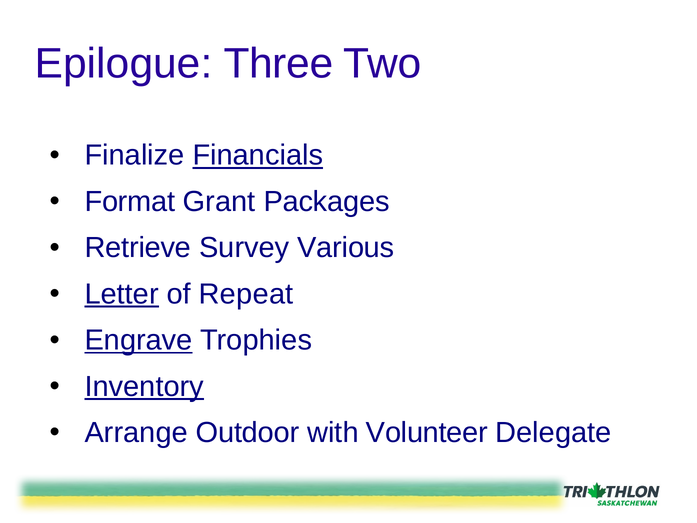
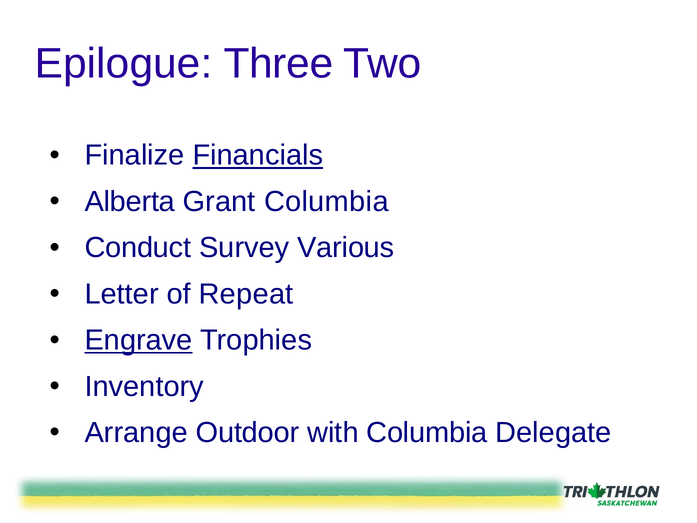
Format: Format -> Alberta (130, 202)
Grant Packages: Packages -> Columbia (326, 202)
Retrieve: Retrieve -> Conduct (138, 248)
Letter underline: present -> none (122, 294)
Inventory underline: present -> none (144, 386)
with Volunteer: Volunteer -> Columbia (427, 433)
